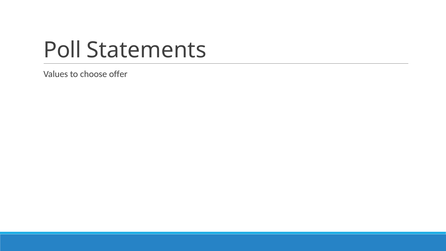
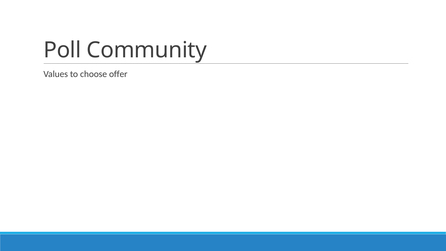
Statements: Statements -> Community (147, 50)
